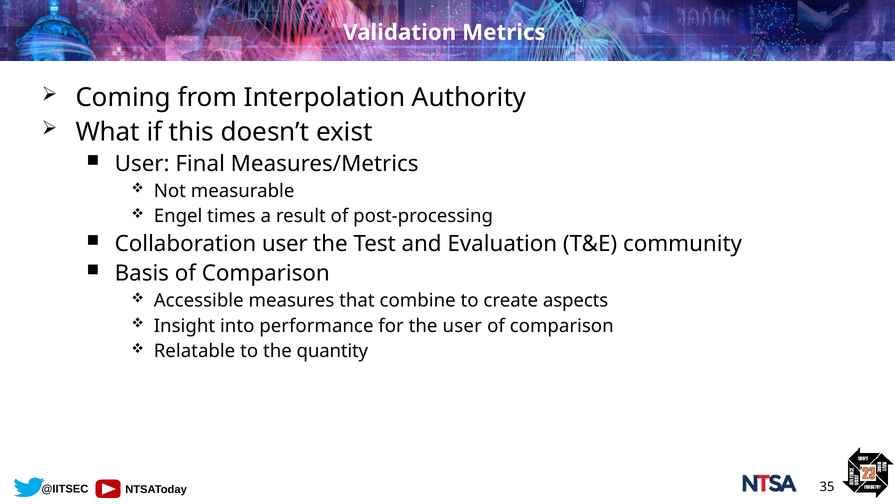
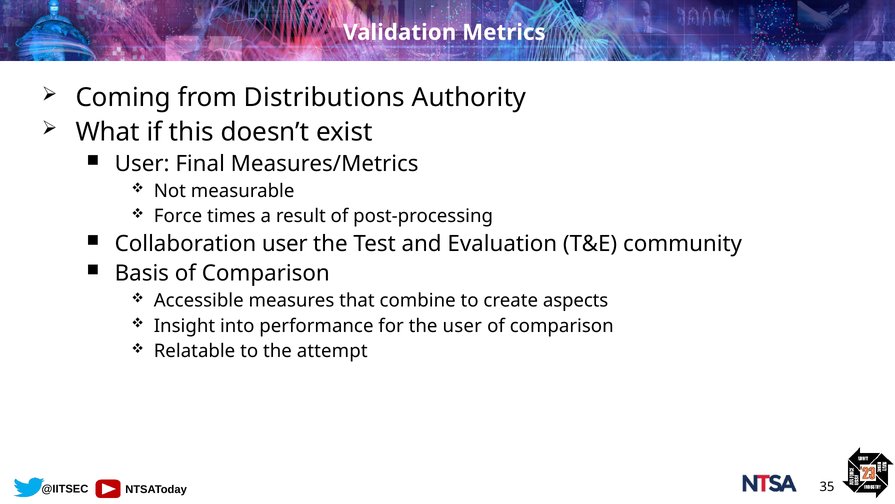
Interpolation: Interpolation -> Distributions (324, 98)
Engel: Engel -> Force (178, 216)
quantity: quantity -> attempt (332, 351)
